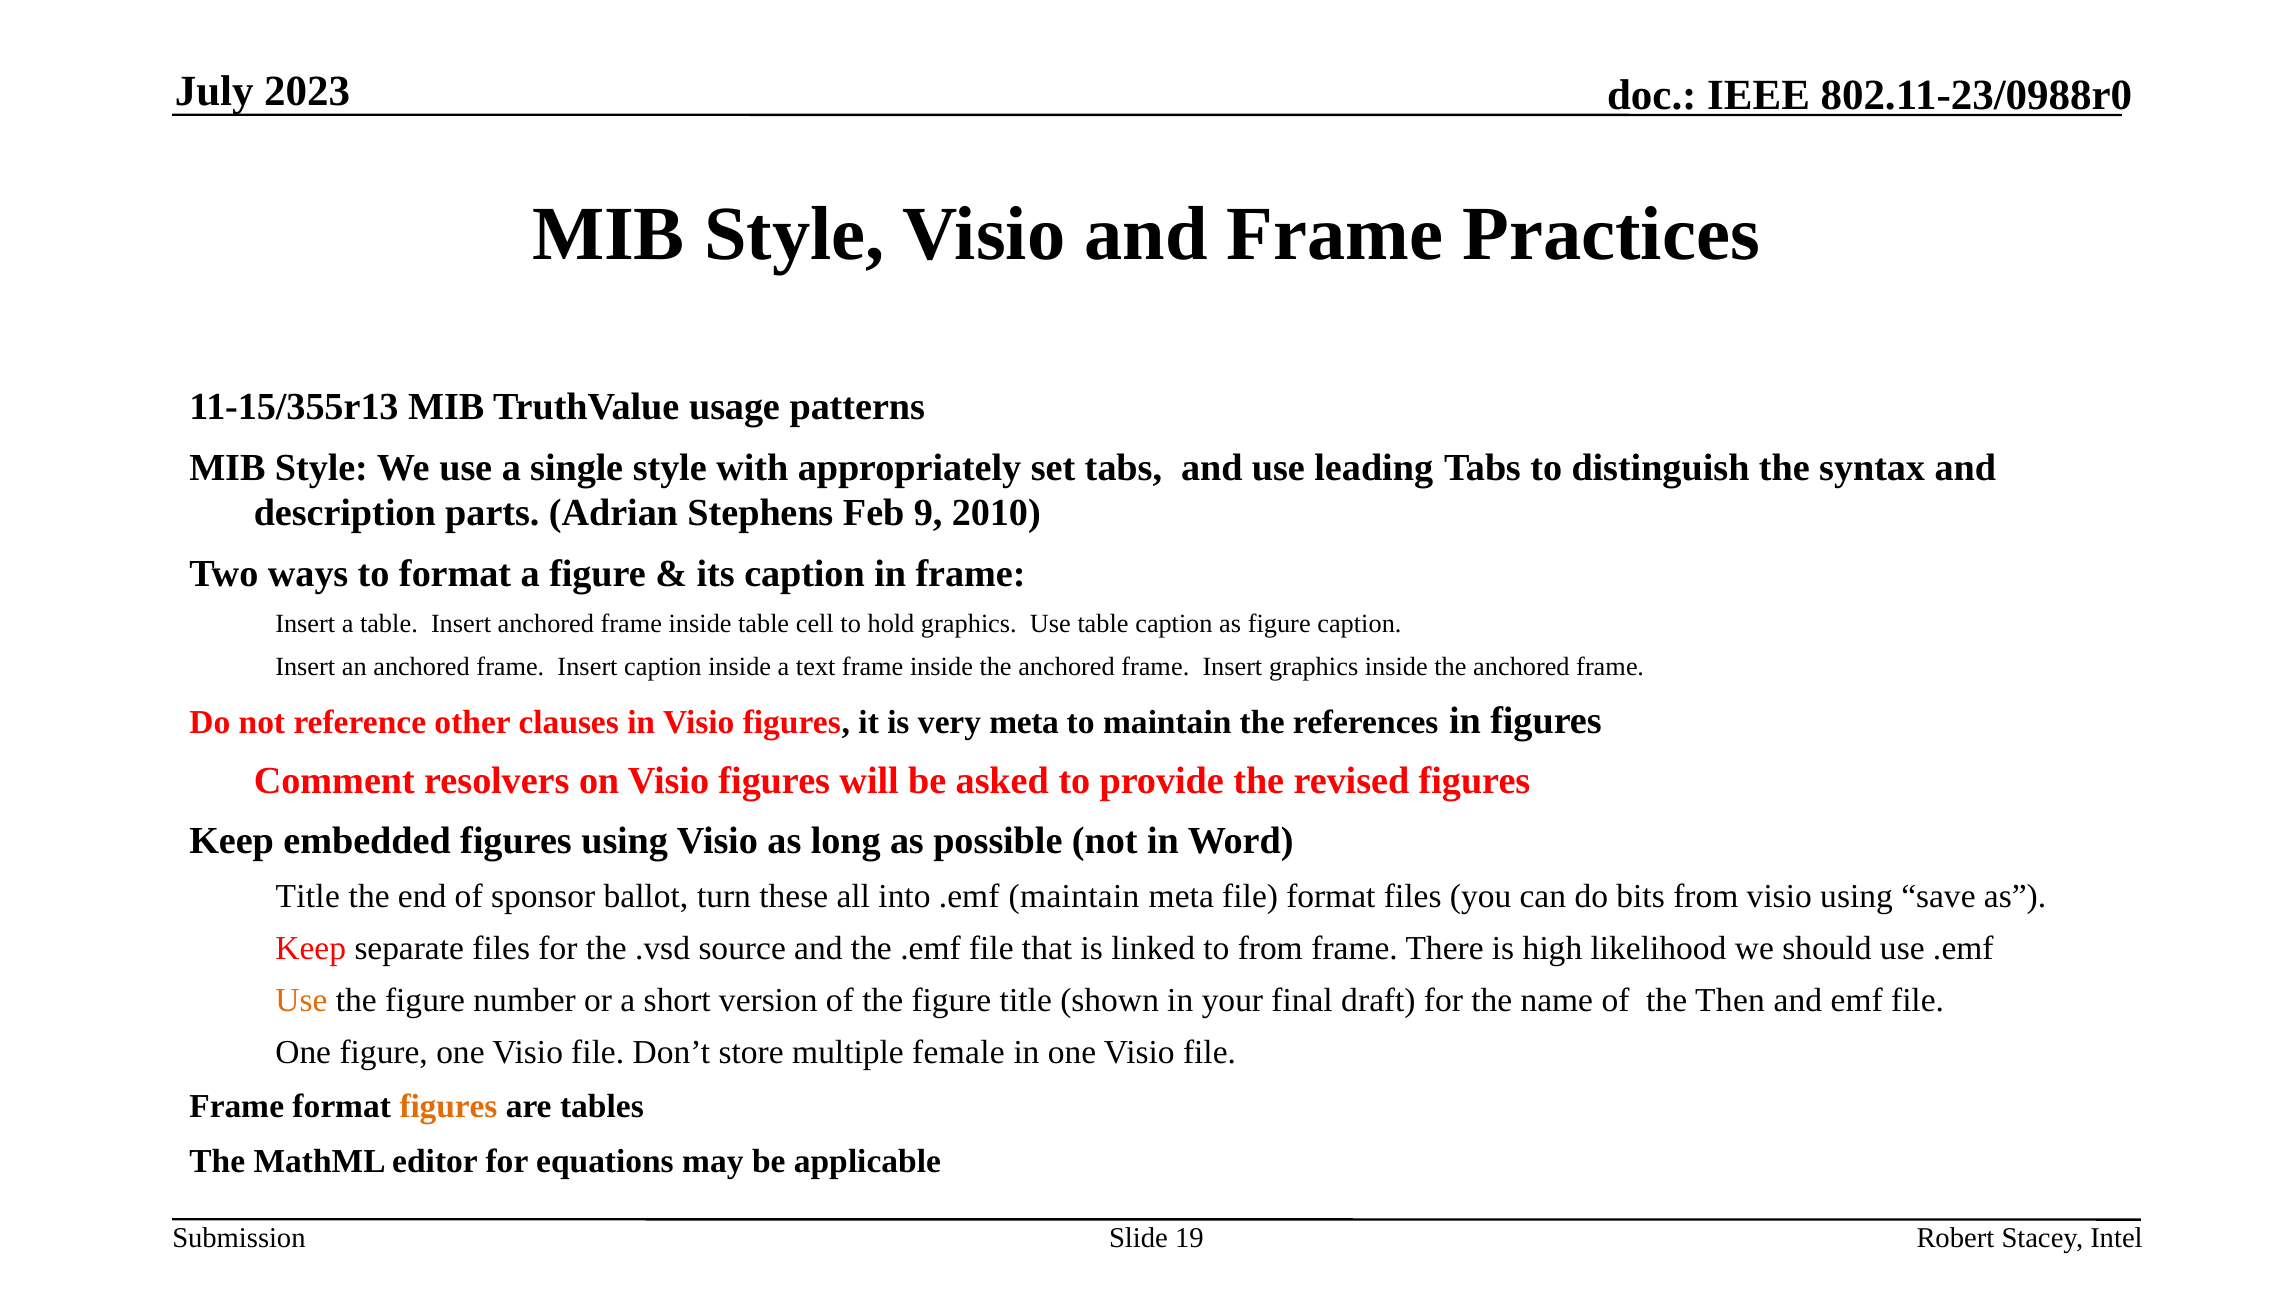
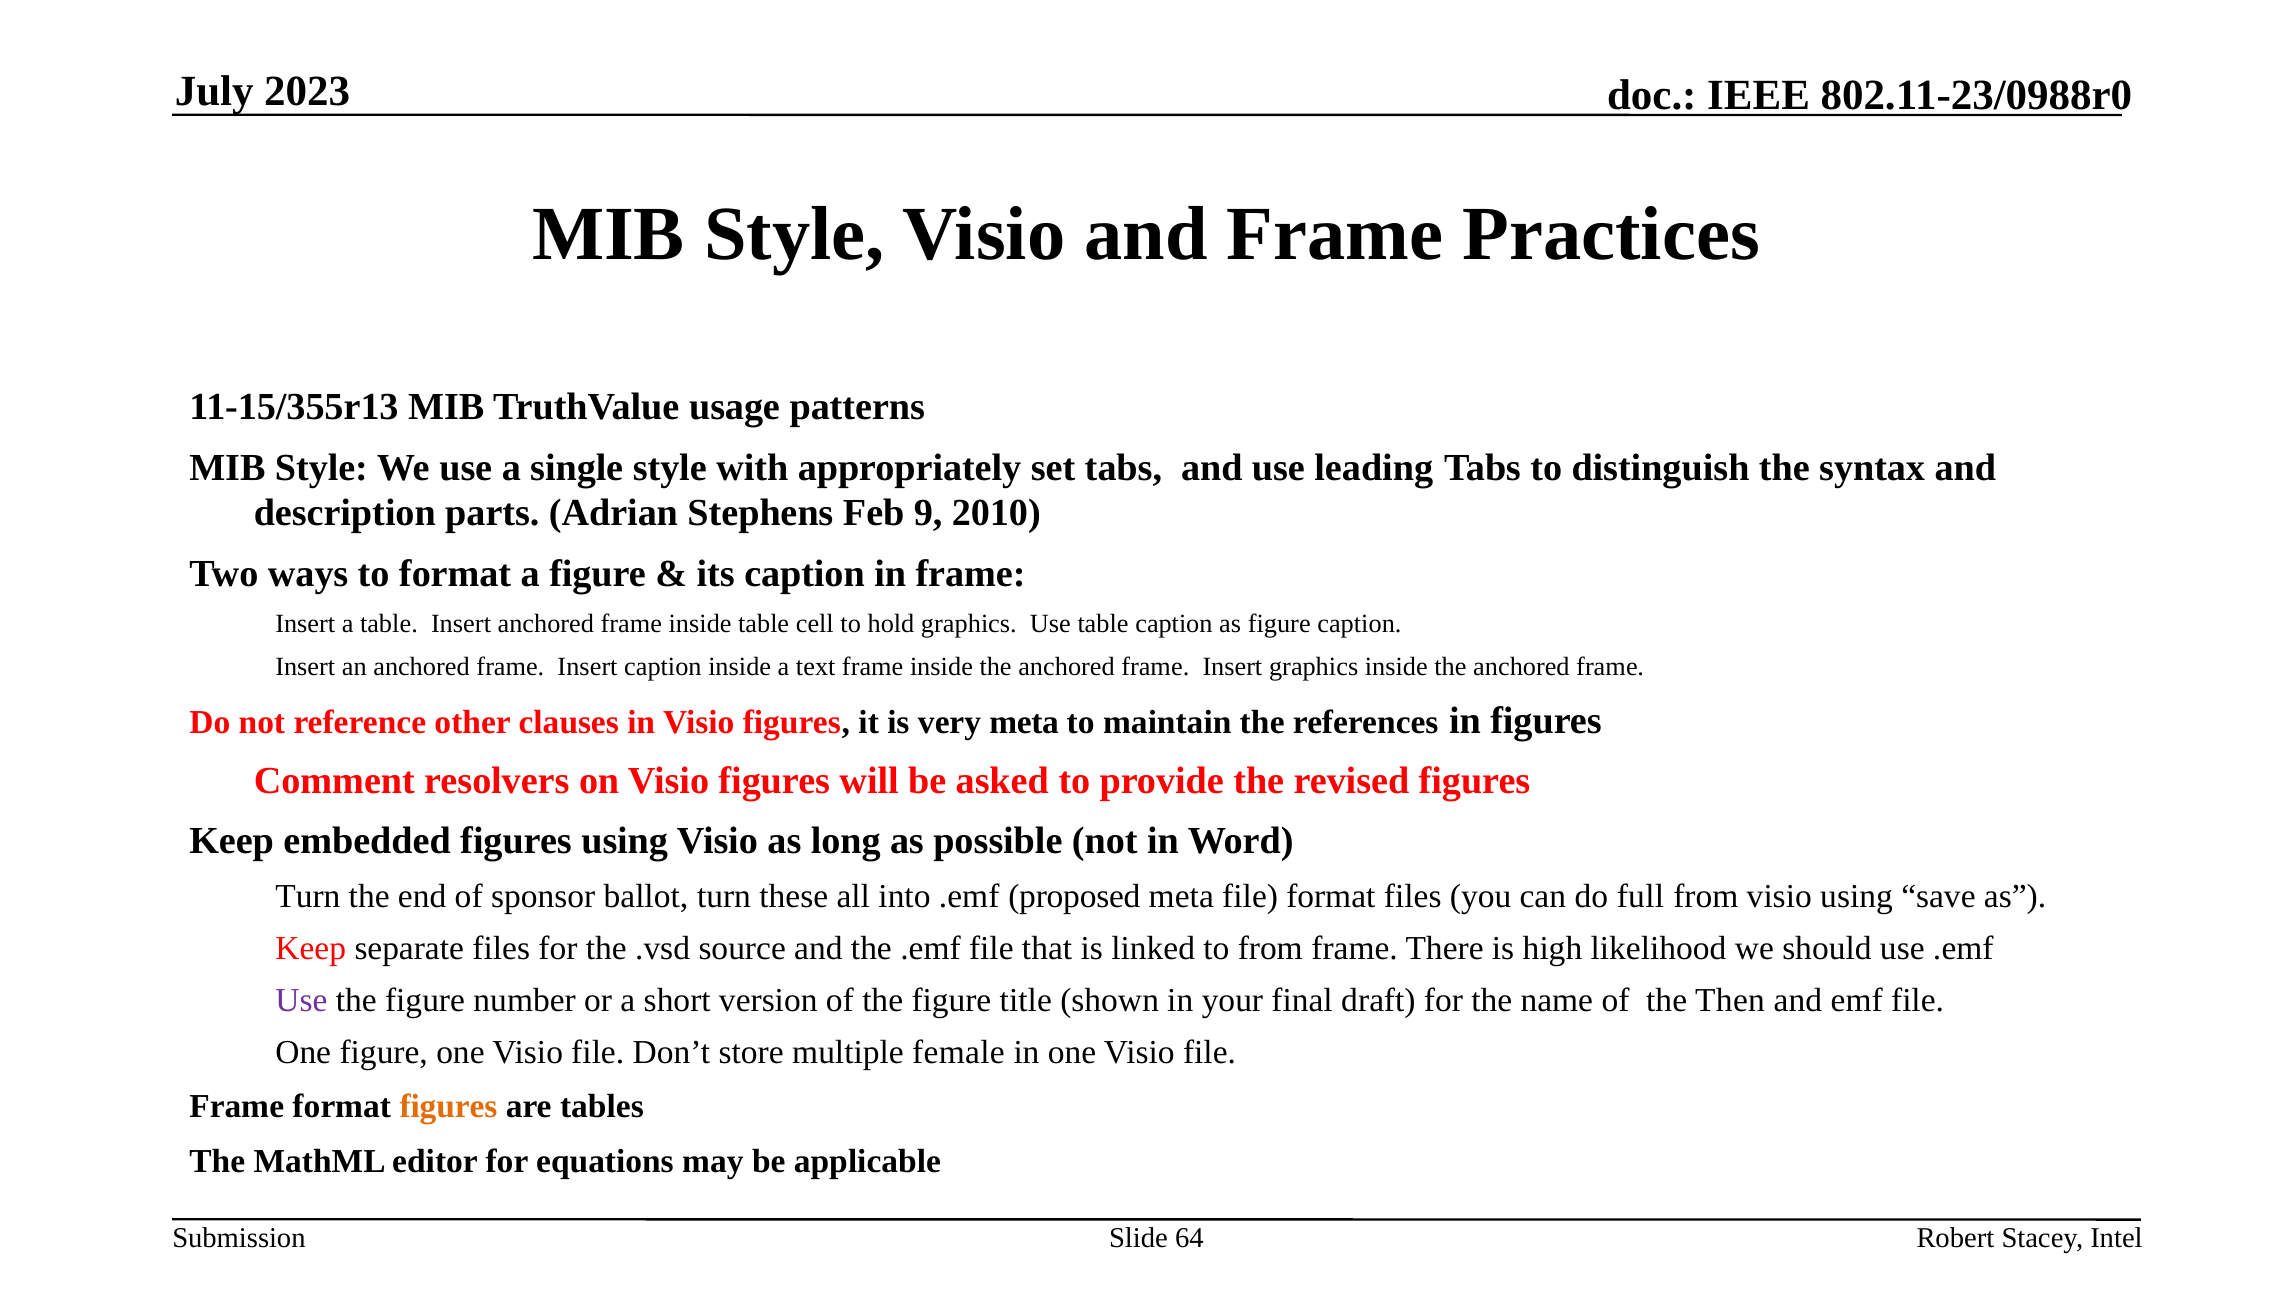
Title: Title -> Turn (308, 896)
.emf maintain: maintain -> proposed (1074, 896)
bits: bits -> full (1640, 896)
Use colour: orange -> purple (301, 1000)
19: 19 -> 64 (1189, 1238)
